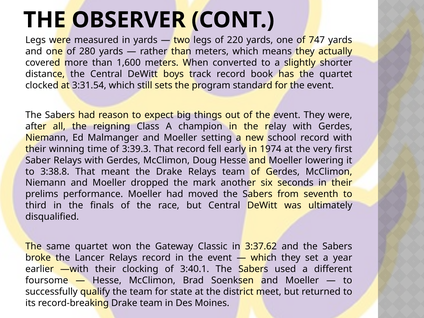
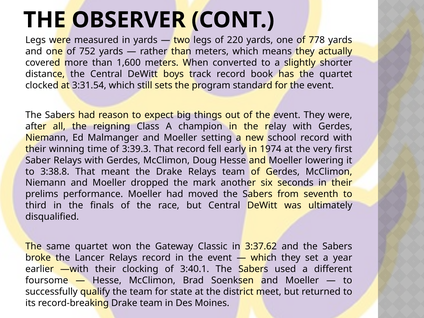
747: 747 -> 778 (317, 40)
280: 280 -> 752 (87, 51)
